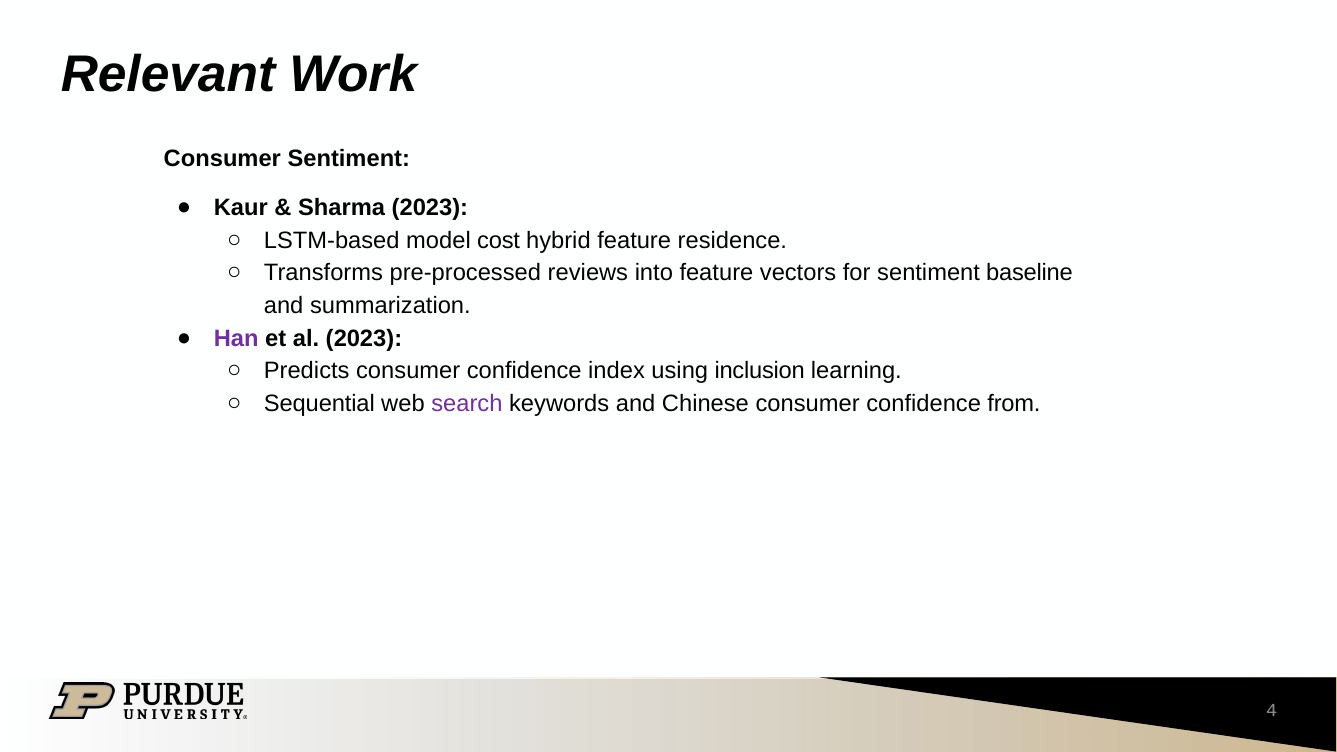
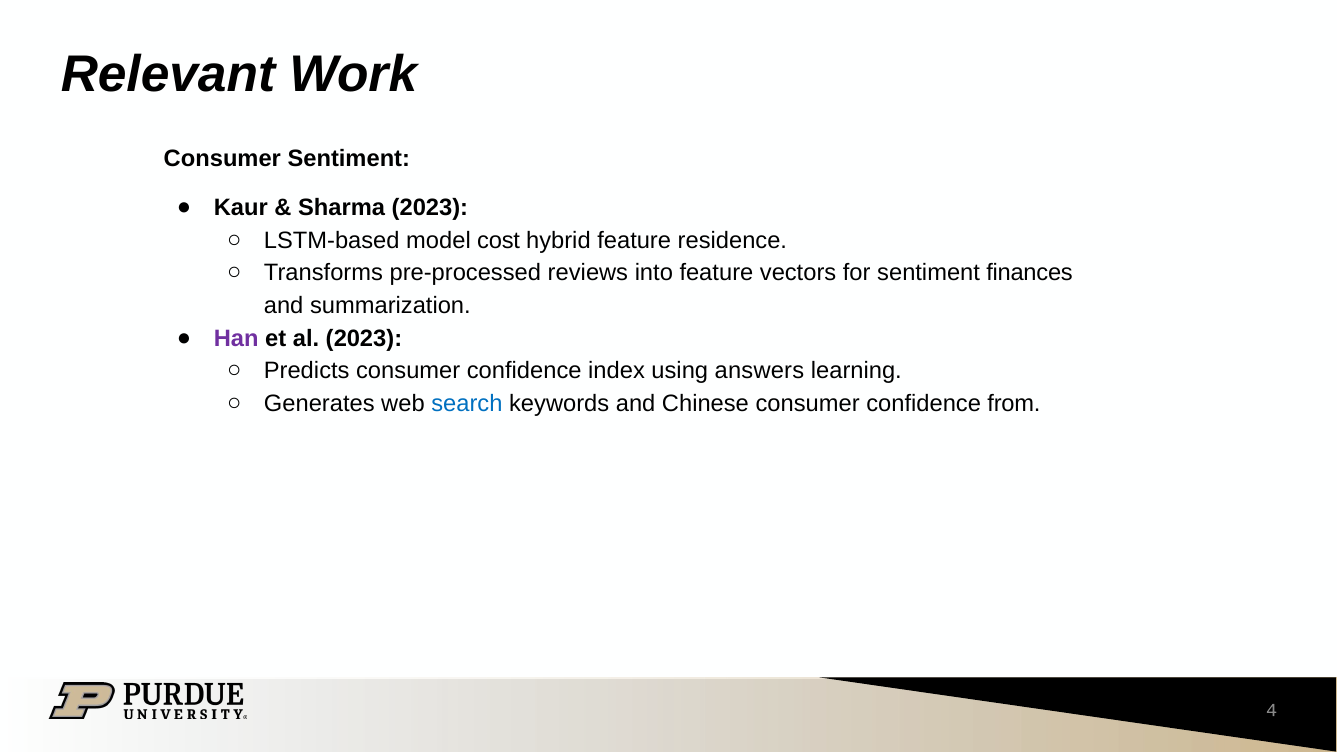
baseline: baseline -> finances (1030, 273)
inclusion: inclusion -> answers (759, 371)
Sequential: Sequential -> Generates (319, 404)
search colour: purple -> blue (467, 404)
